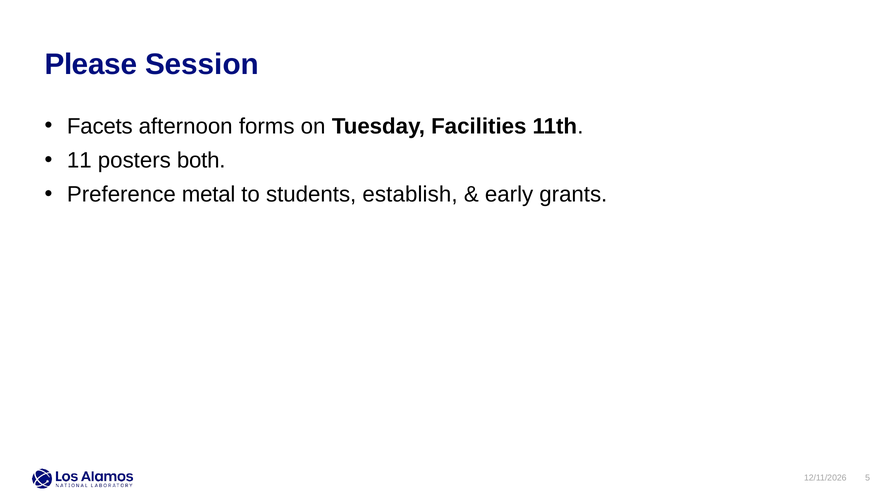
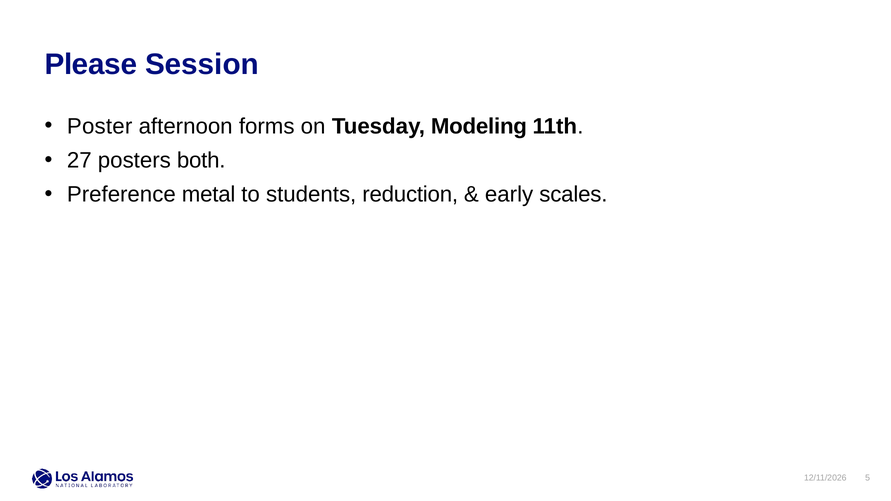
Facets: Facets -> Poster (100, 126)
Facilities: Facilities -> Modeling (479, 126)
11: 11 -> 27 (79, 160)
establish: establish -> reduction (410, 195)
grants: grants -> scales (573, 195)
